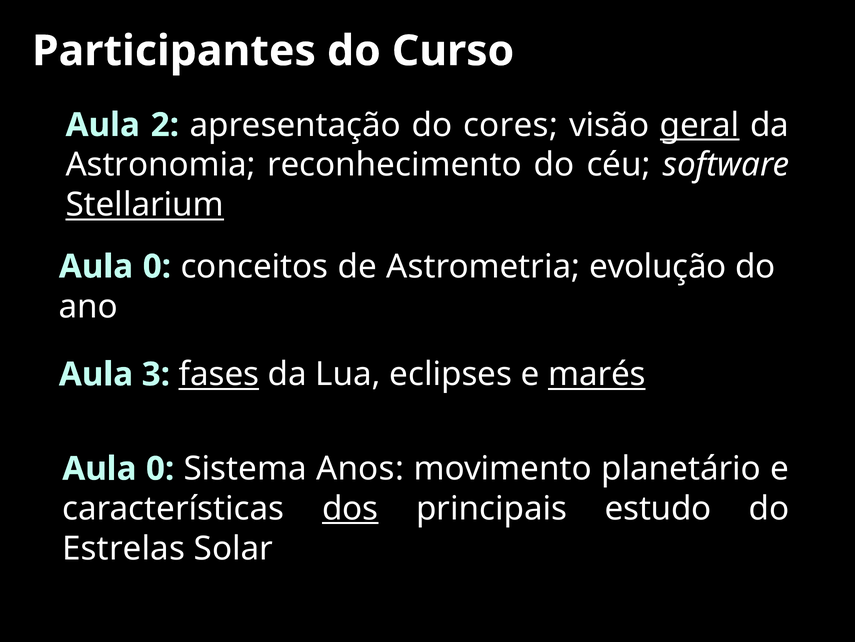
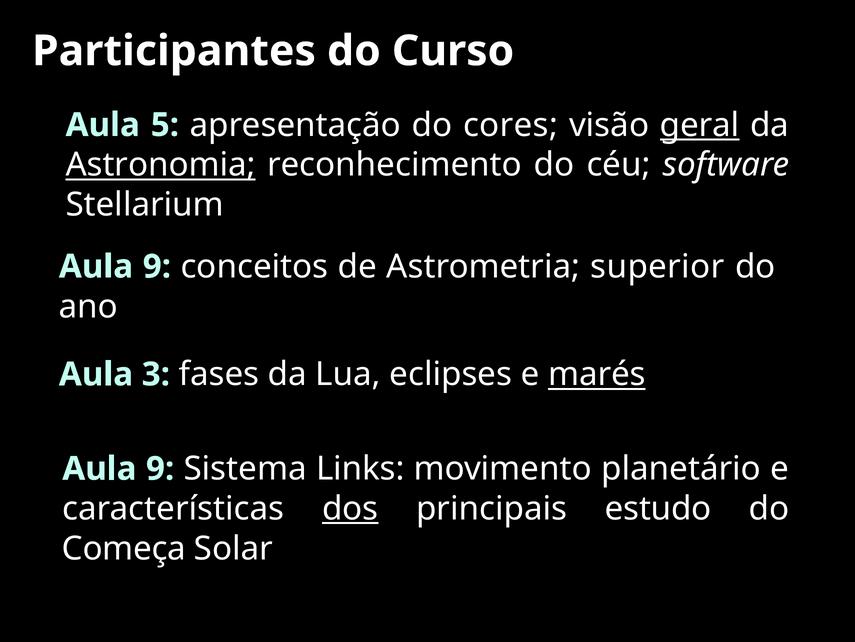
2: 2 -> 5 (165, 125)
Astronomia underline: none -> present (161, 165)
Stellarium underline: present -> none (145, 205)
0: 0 -> 9 (157, 266)
evolução: evolução -> superior (658, 266)
fases underline: present -> none (219, 374)
0: 0 -> 9 (160, 468)
Anos: Anos -> Links (360, 468)
Estrelas: Estrelas -> Começa (124, 548)
